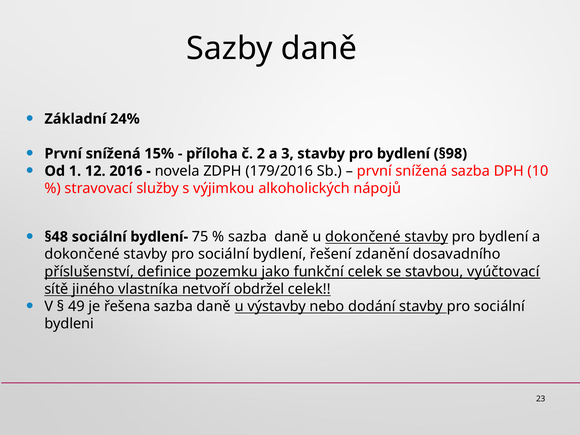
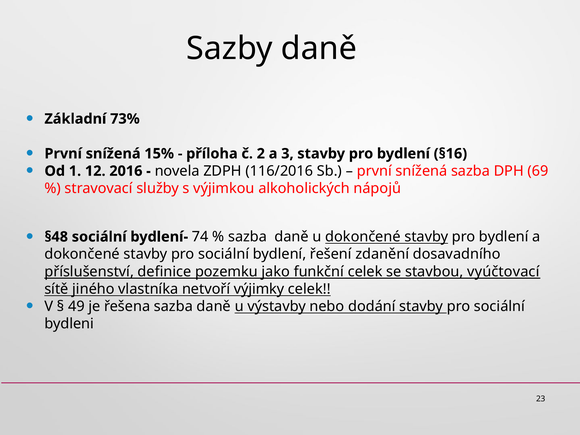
24%: 24% -> 73% (125, 119)
§98: §98 -> §16 (450, 154)
179/2016: 179/2016 -> 116/2016 (279, 171)
10: 10 -> 69 (538, 171)
75: 75 -> 74 (200, 237)
obdržel: obdržel -> výjimky (259, 289)
